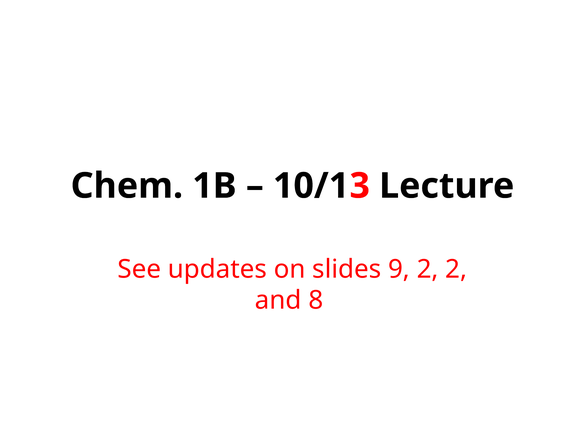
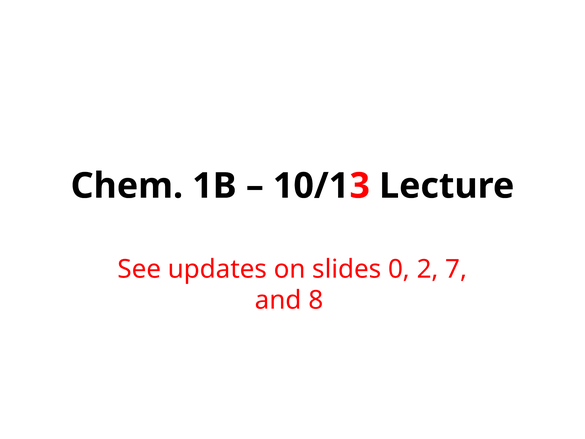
9: 9 -> 0 (399, 269)
2 2: 2 -> 7 (456, 269)
